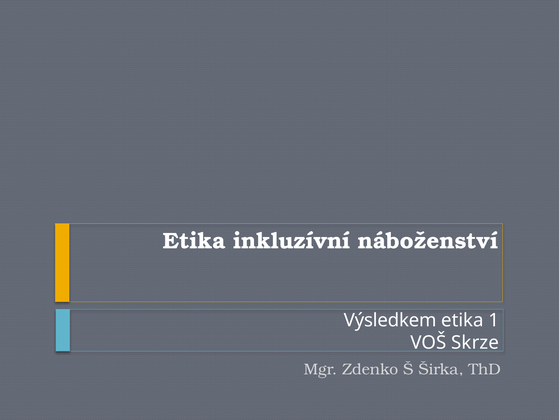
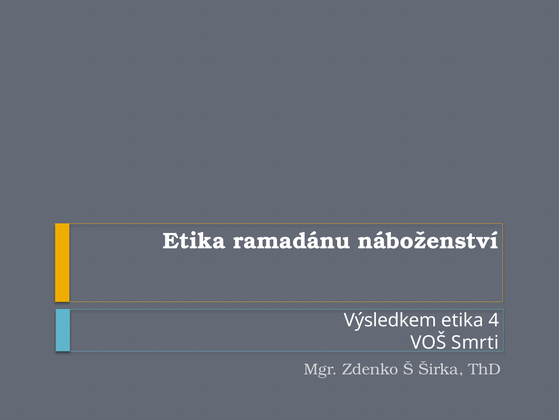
inkluzívní: inkluzívní -> ramadánu (292, 241)
1: 1 -> 4 (494, 320)
Skrze: Skrze -> Smrti (475, 342)
